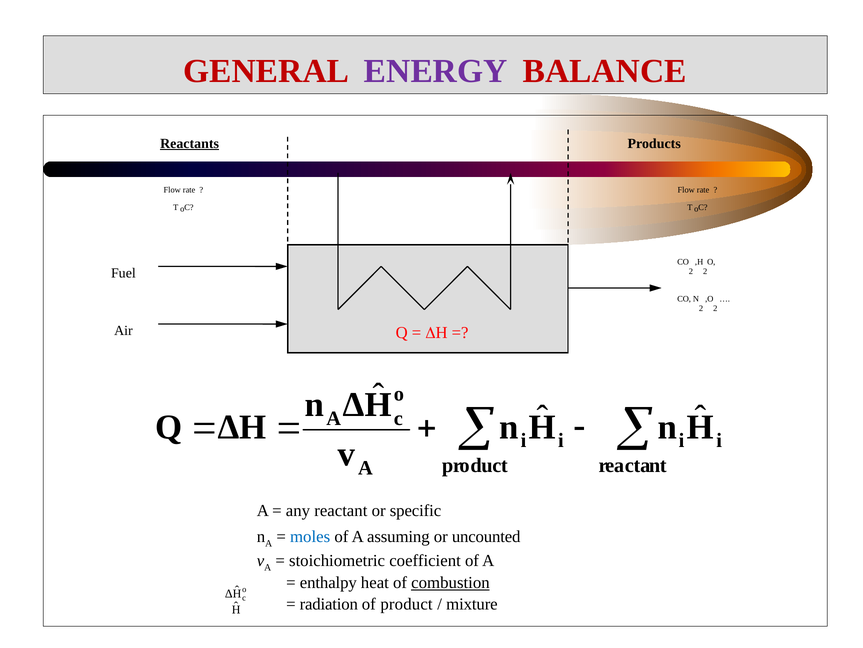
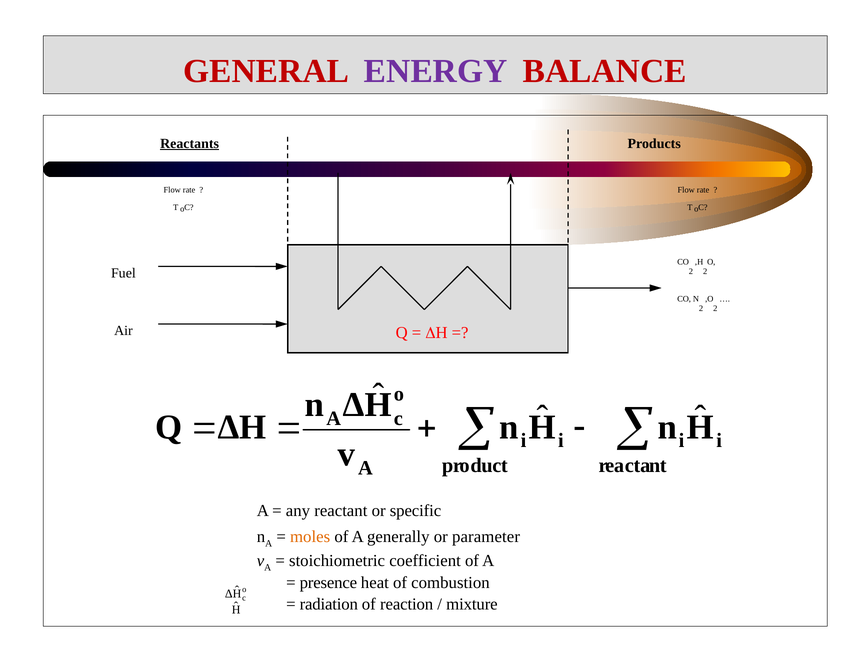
moles colour: blue -> orange (310, 536)
assuming: assuming -> generally (398, 536)
uncounted: uncounted -> parameter (486, 536)
enthalpy: enthalpy -> presence (328, 582)
combustion underline: present -> none (450, 582)
of product: product -> reaction (407, 604)
